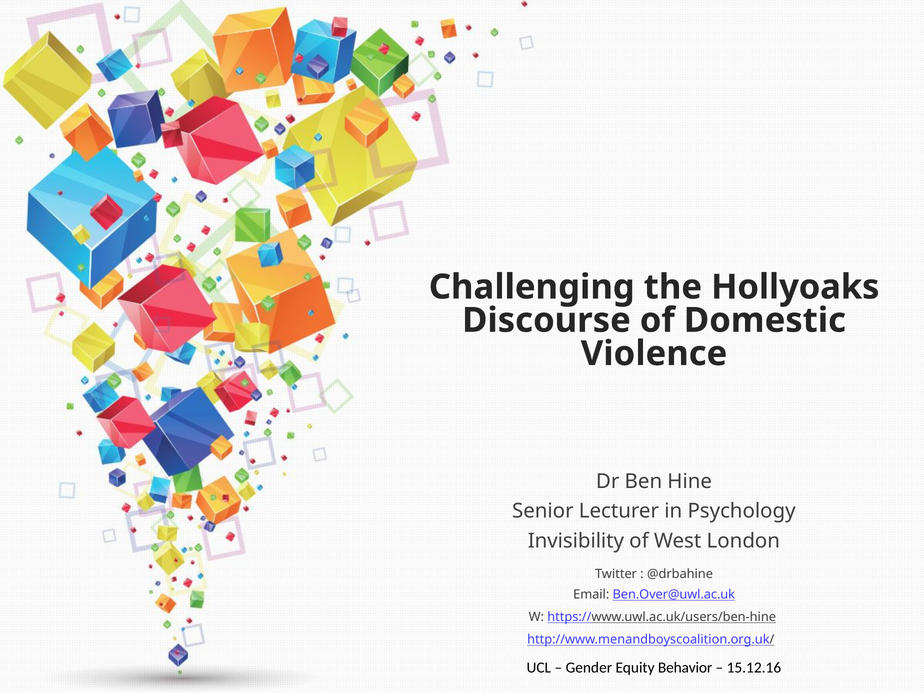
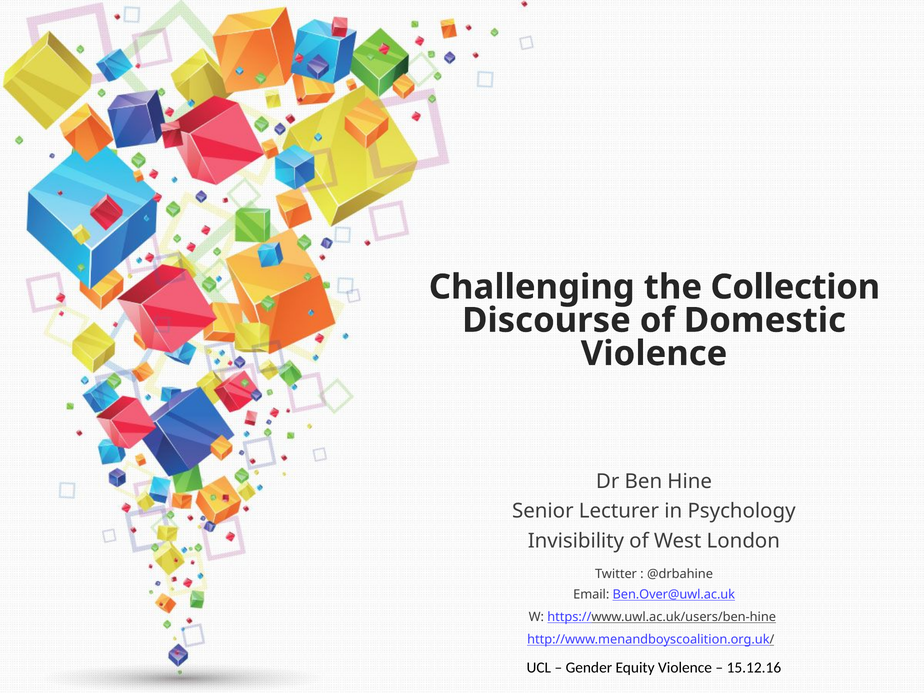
Hollyoaks: Hollyoaks -> Collection (795, 287)
Equity Behavior: Behavior -> Violence (685, 668)
